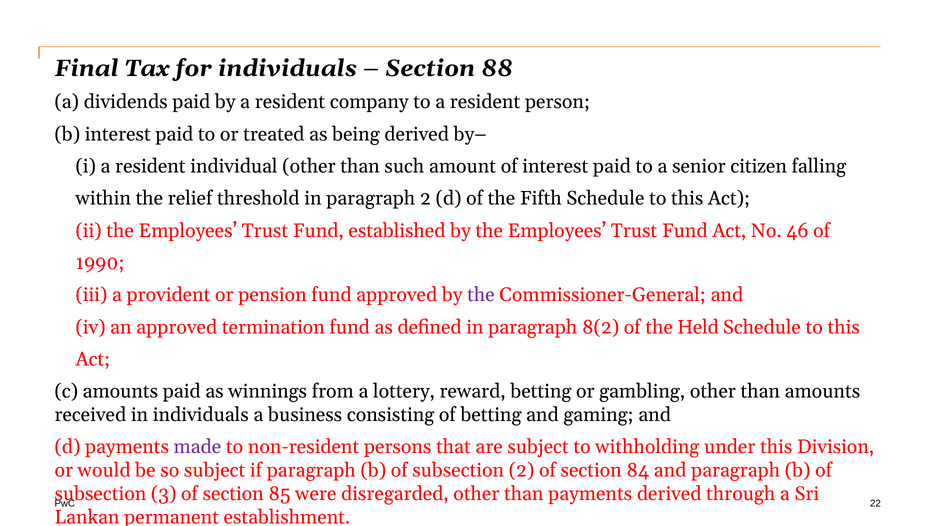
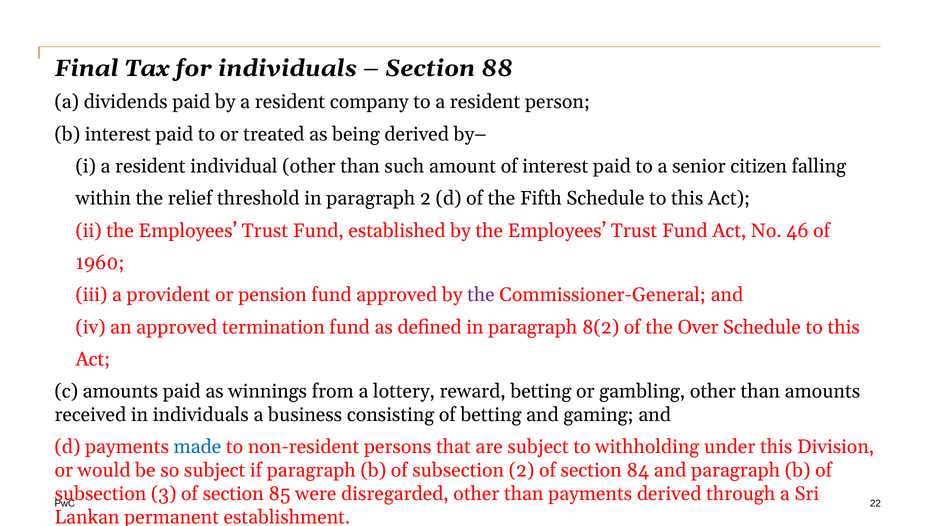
1990: 1990 -> 1960 (100, 263)
Held: Held -> Over (698, 327)
made colour: purple -> blue (197, 447)
